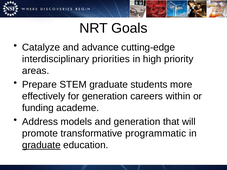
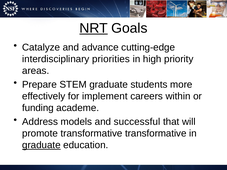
NRT underline: none -> present (94, 28)
for generation: generation -> implement (105, 96)
and generation: generation -> successful (137, 122)
transformative programmatic: programmatic -> transformative (156, 134)
